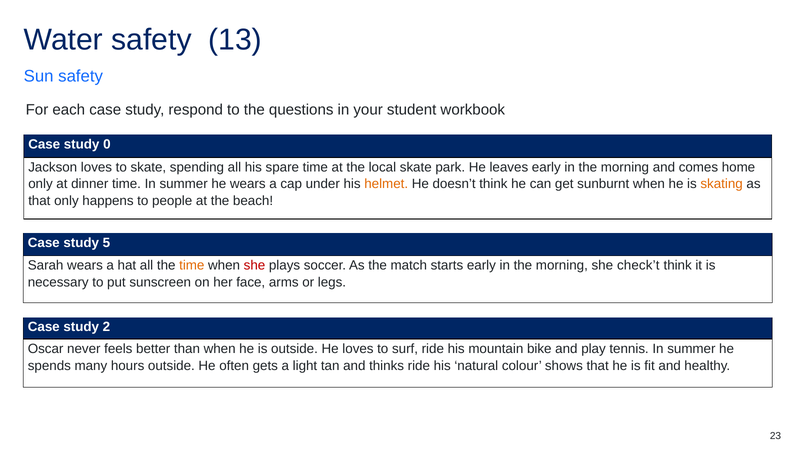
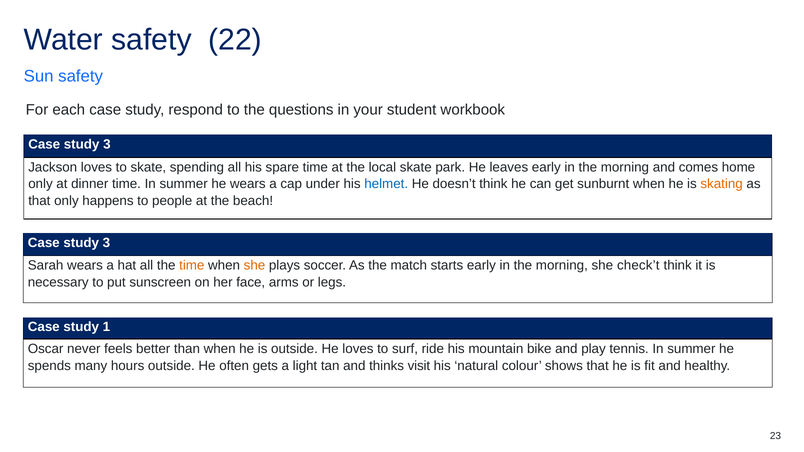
13: 13 -> 22 (235, 40)
0: 0 -> 3 (107, 144)
helmet colour: orange -> blue (386, 184)
5: 5 -> 3 (106, 243)
she colour: red -> orange (254, 266)
2: 2 -> 1 (106, 327)
thinks ride: ride -> visit (419, 366)
